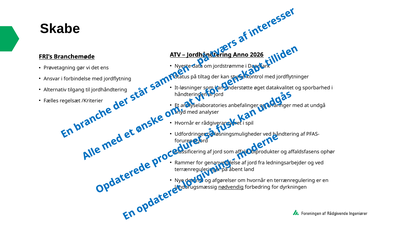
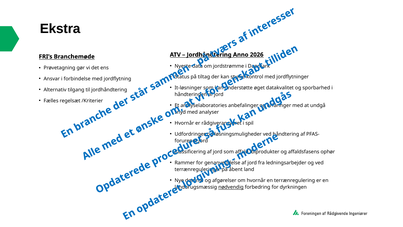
Skabe: Skabe -> Ekstra (60, 29)
